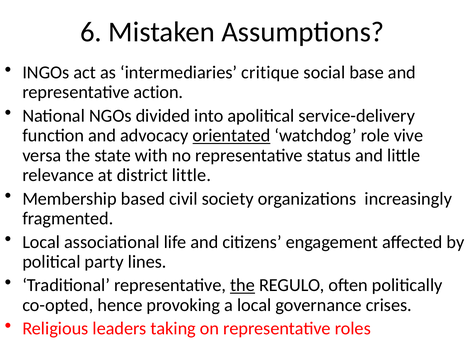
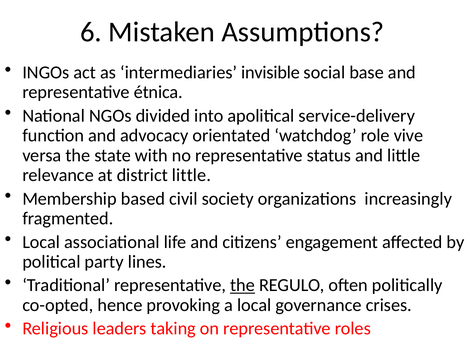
critique: critique -> invisible (270, 72)
action: action -> étnica (158, 92)
orientated underline: present -> none (232, 135)
